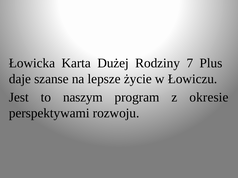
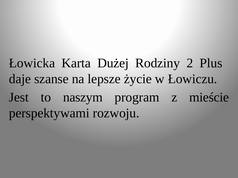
7: 7 -> 2 (190, 63)
okresie: okresie -> mieście (209, 98)
